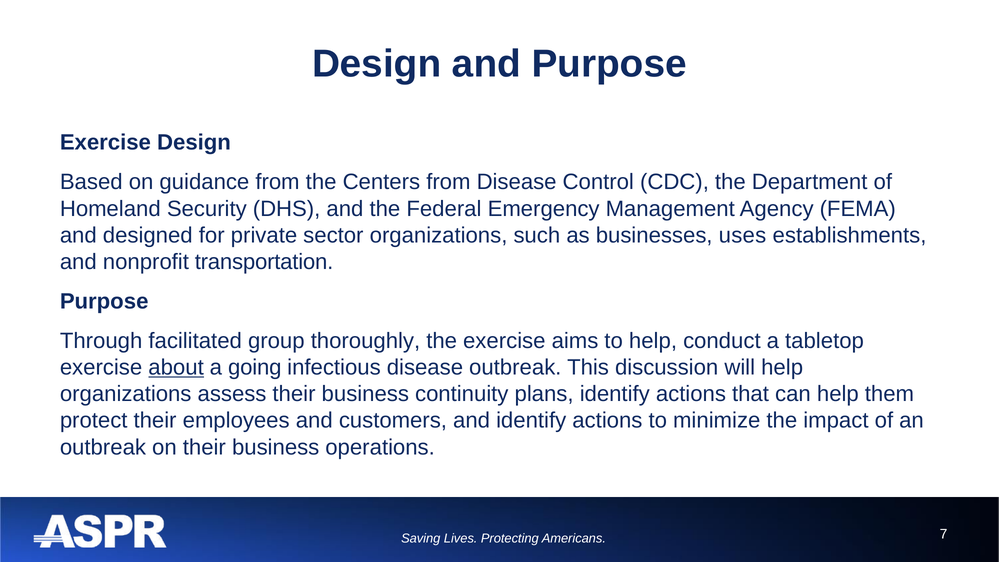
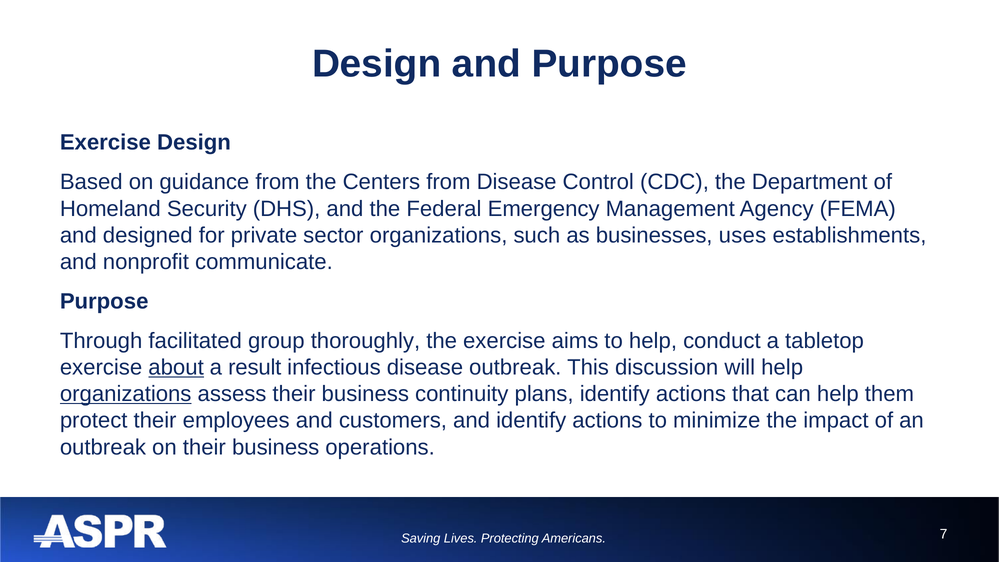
transportation: transportation -> communicate (264, 262)
going: going -> result (255, 367)
organizations underline: none -> present (126, 394)
